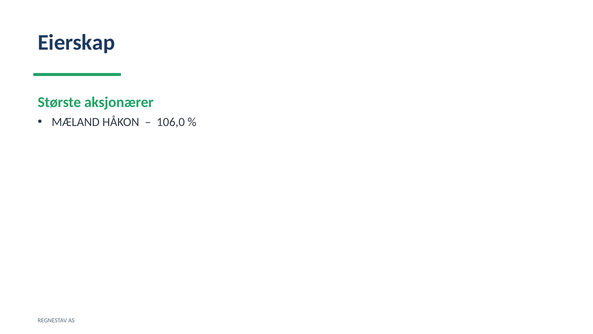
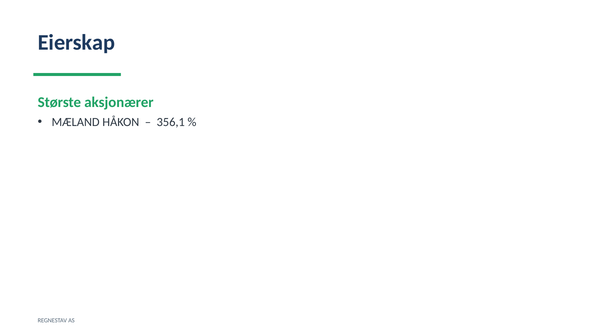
106,0: 106,0 -> 356,1 (171, 122)
